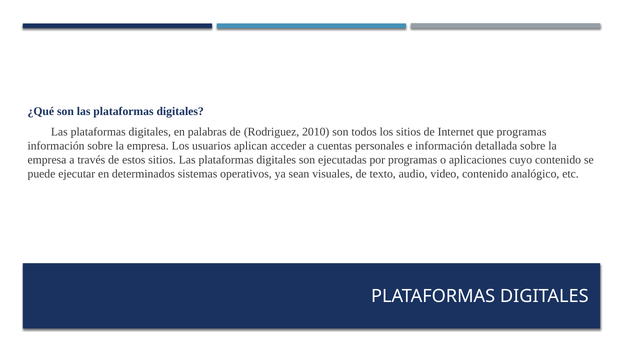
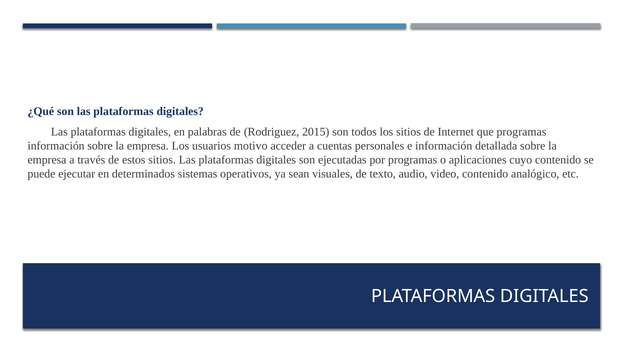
2010: 2010 -> 2015 (316, 132)
aplican: aplican -> motivo (251, 146)
